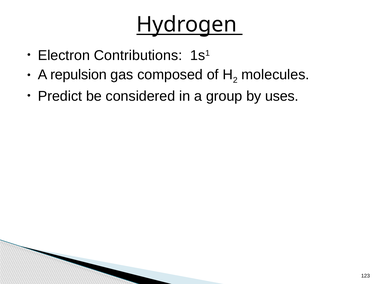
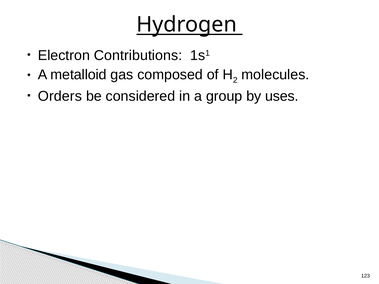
repulsion: repulsion -> metalloid (79, 75)
Predict: Predict -> Orders (60, 96)
